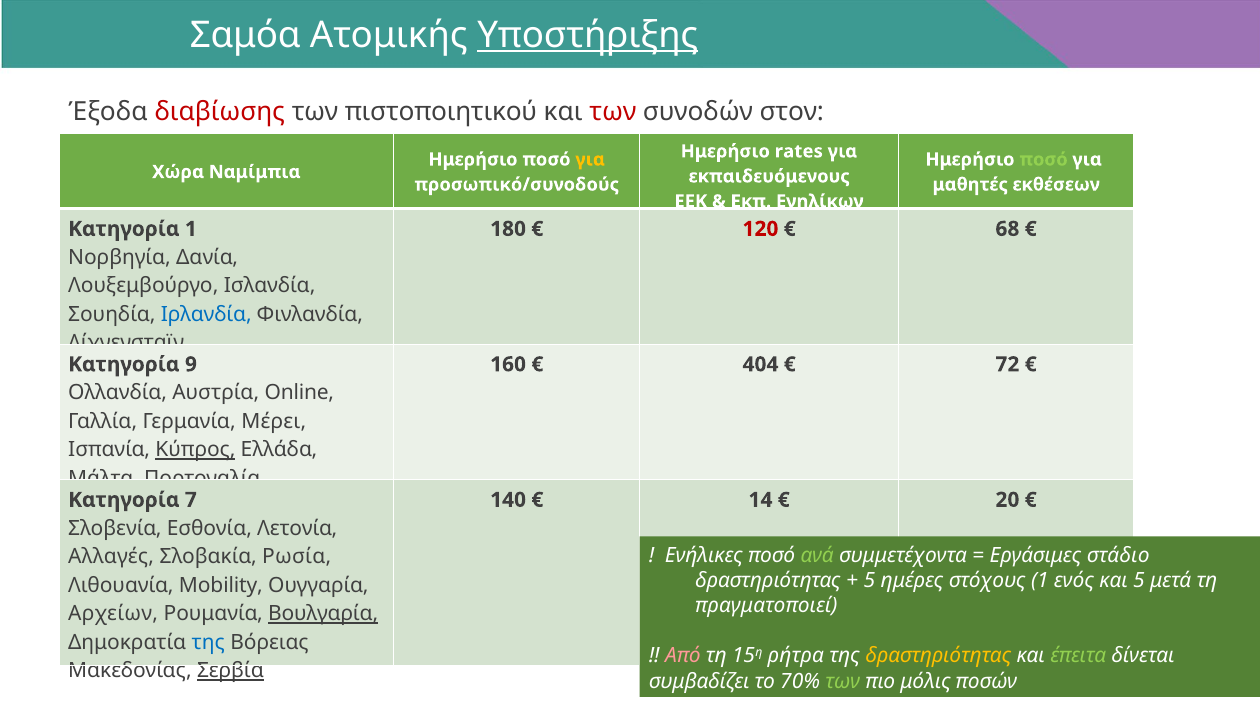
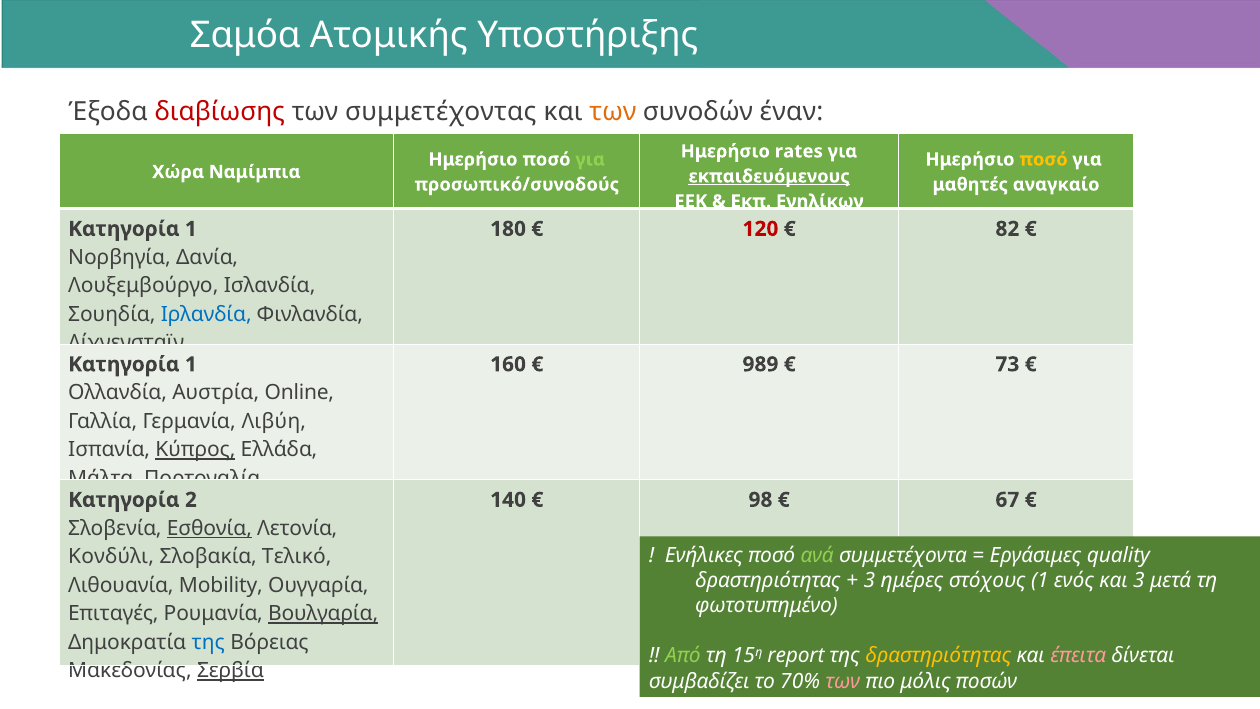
Υποστήριξης underline: present -> none (588, 35)
πιστοποιητικού: πιστοποιητικού -> συμμετέχοντας (441, 112)
των colour: red -> orange (613, 112)
στον: στον -> έναν (792, 112)
για colour: yellow -> light green (590, 159)
ποσό colour: light green -> yellow (1044, 159)
εκπαιδευόμενους underline: none -> present (769, 176)
εκθέσεων: εκθέσεων -> αναγκαίο (1056, 184)
68: 68 -> 82 (1007, 229)
9: 9 -> 1 (191, 364)
404: 404 -> 989 (760, 364)
72: 72 -> 73 (1007, 364)
Μέρει: Μέρει -> Λιβύη (274, 421)
Κατηγορία 7: 7 -> 2 (191, 500)
14: 14 -> 98 (760, 500)
20: 20 -> 67 (1007, 500)
Εσθονία underline: none -> present (209, 528)
στάδιο: στάδιο -> quality (1118, 555)
Αλλαγές: Αλλαγές -> Κονδύλι (111, 557)
Ρωσία: Ρωσία -> Τελικό (297, 557)
5: 5 -> 3 (869, 580)
και 5: 5 -> 3 (1139, 580)
πραγματοποιεί: πραγματοποιεί -> φωτοτυπημένο (766, 605)
Αρχείων: Αρχείων -> Επιταγές (113, 614)
Από colour: pink -> light green (683, 656)
ρήτρα: ρήτρα -> report (796, 656)
έπειτα colour: light green -> pink (1078, 656)
των colour: light green -> pink (843, 681)
